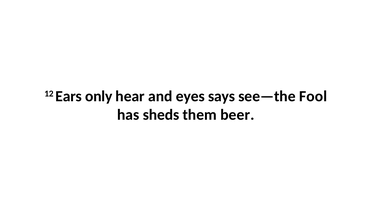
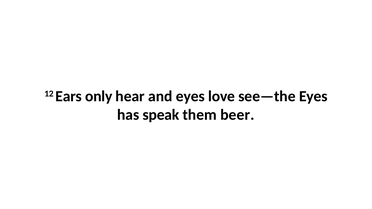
says: says -> love (222, 96)
see—the Fool: Fool -> Eyes (313, 96)
sheds: sheds -> speak (161, 115)
